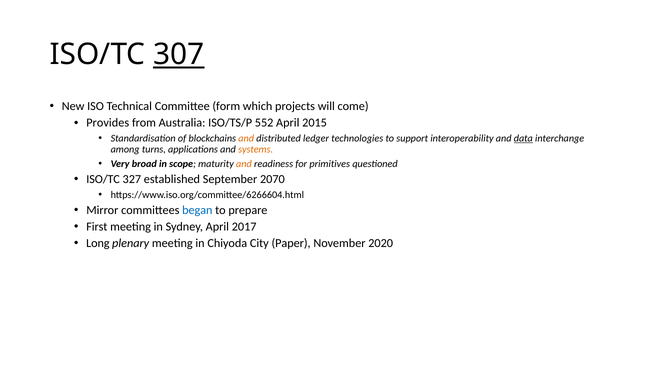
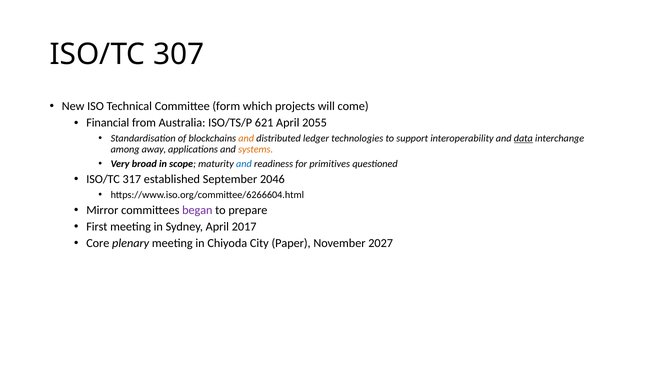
307 underline: present -> none (179, 55)
Provides: Provides -> Financial (108, 123)
552: 552 -> 621 (264, 123)
2015: 2015 -> 2055 (315, 123)
turns: turns -> away (154, 149)
and colour: orange -> blue (244, 164)
327: 327 -> 317 (132, 179)
2070: 2070 -> 2046 (272, 179)
began colour: blue -> purple (197, 210)
Long: Long -> Core (98, 243)
2020: 2020 -> 2027 (381, 243)
